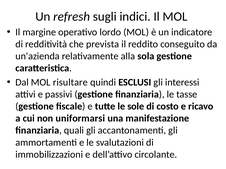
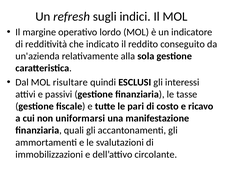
prevista: prevista -> indicato (103, 44)
sole: sole -> pari (136, 107)
